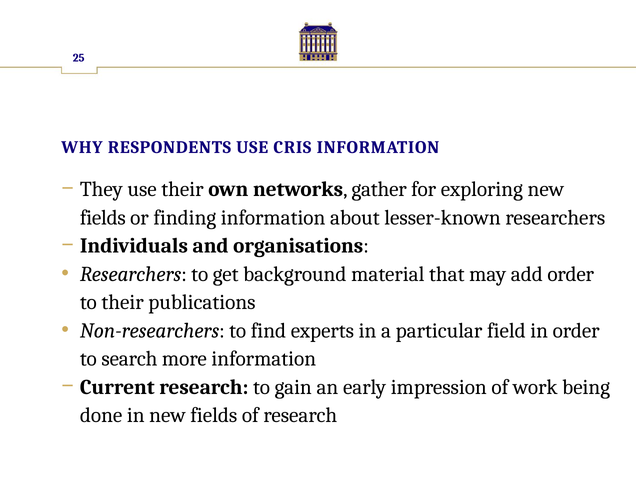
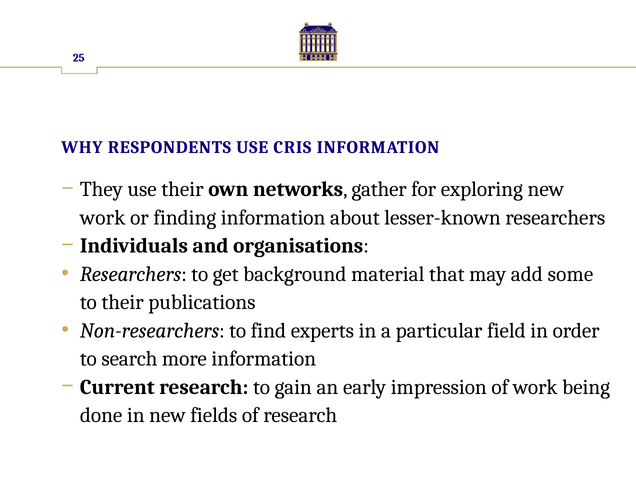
fields: fields -> work (103, 218)
add order: order -> some (570, 274)
